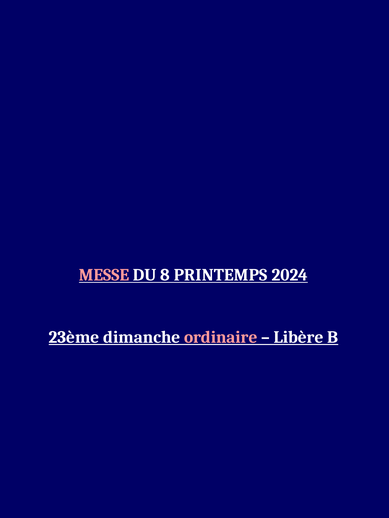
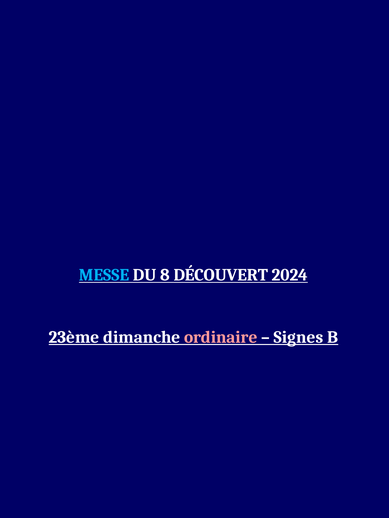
MESSE colour: pink -> light blue (104, 275)
PRINTEMPS: PRINTEMPS -> DÉCOUVERT (221, 275)
Libère: Libère -> Signes (298, 337)
